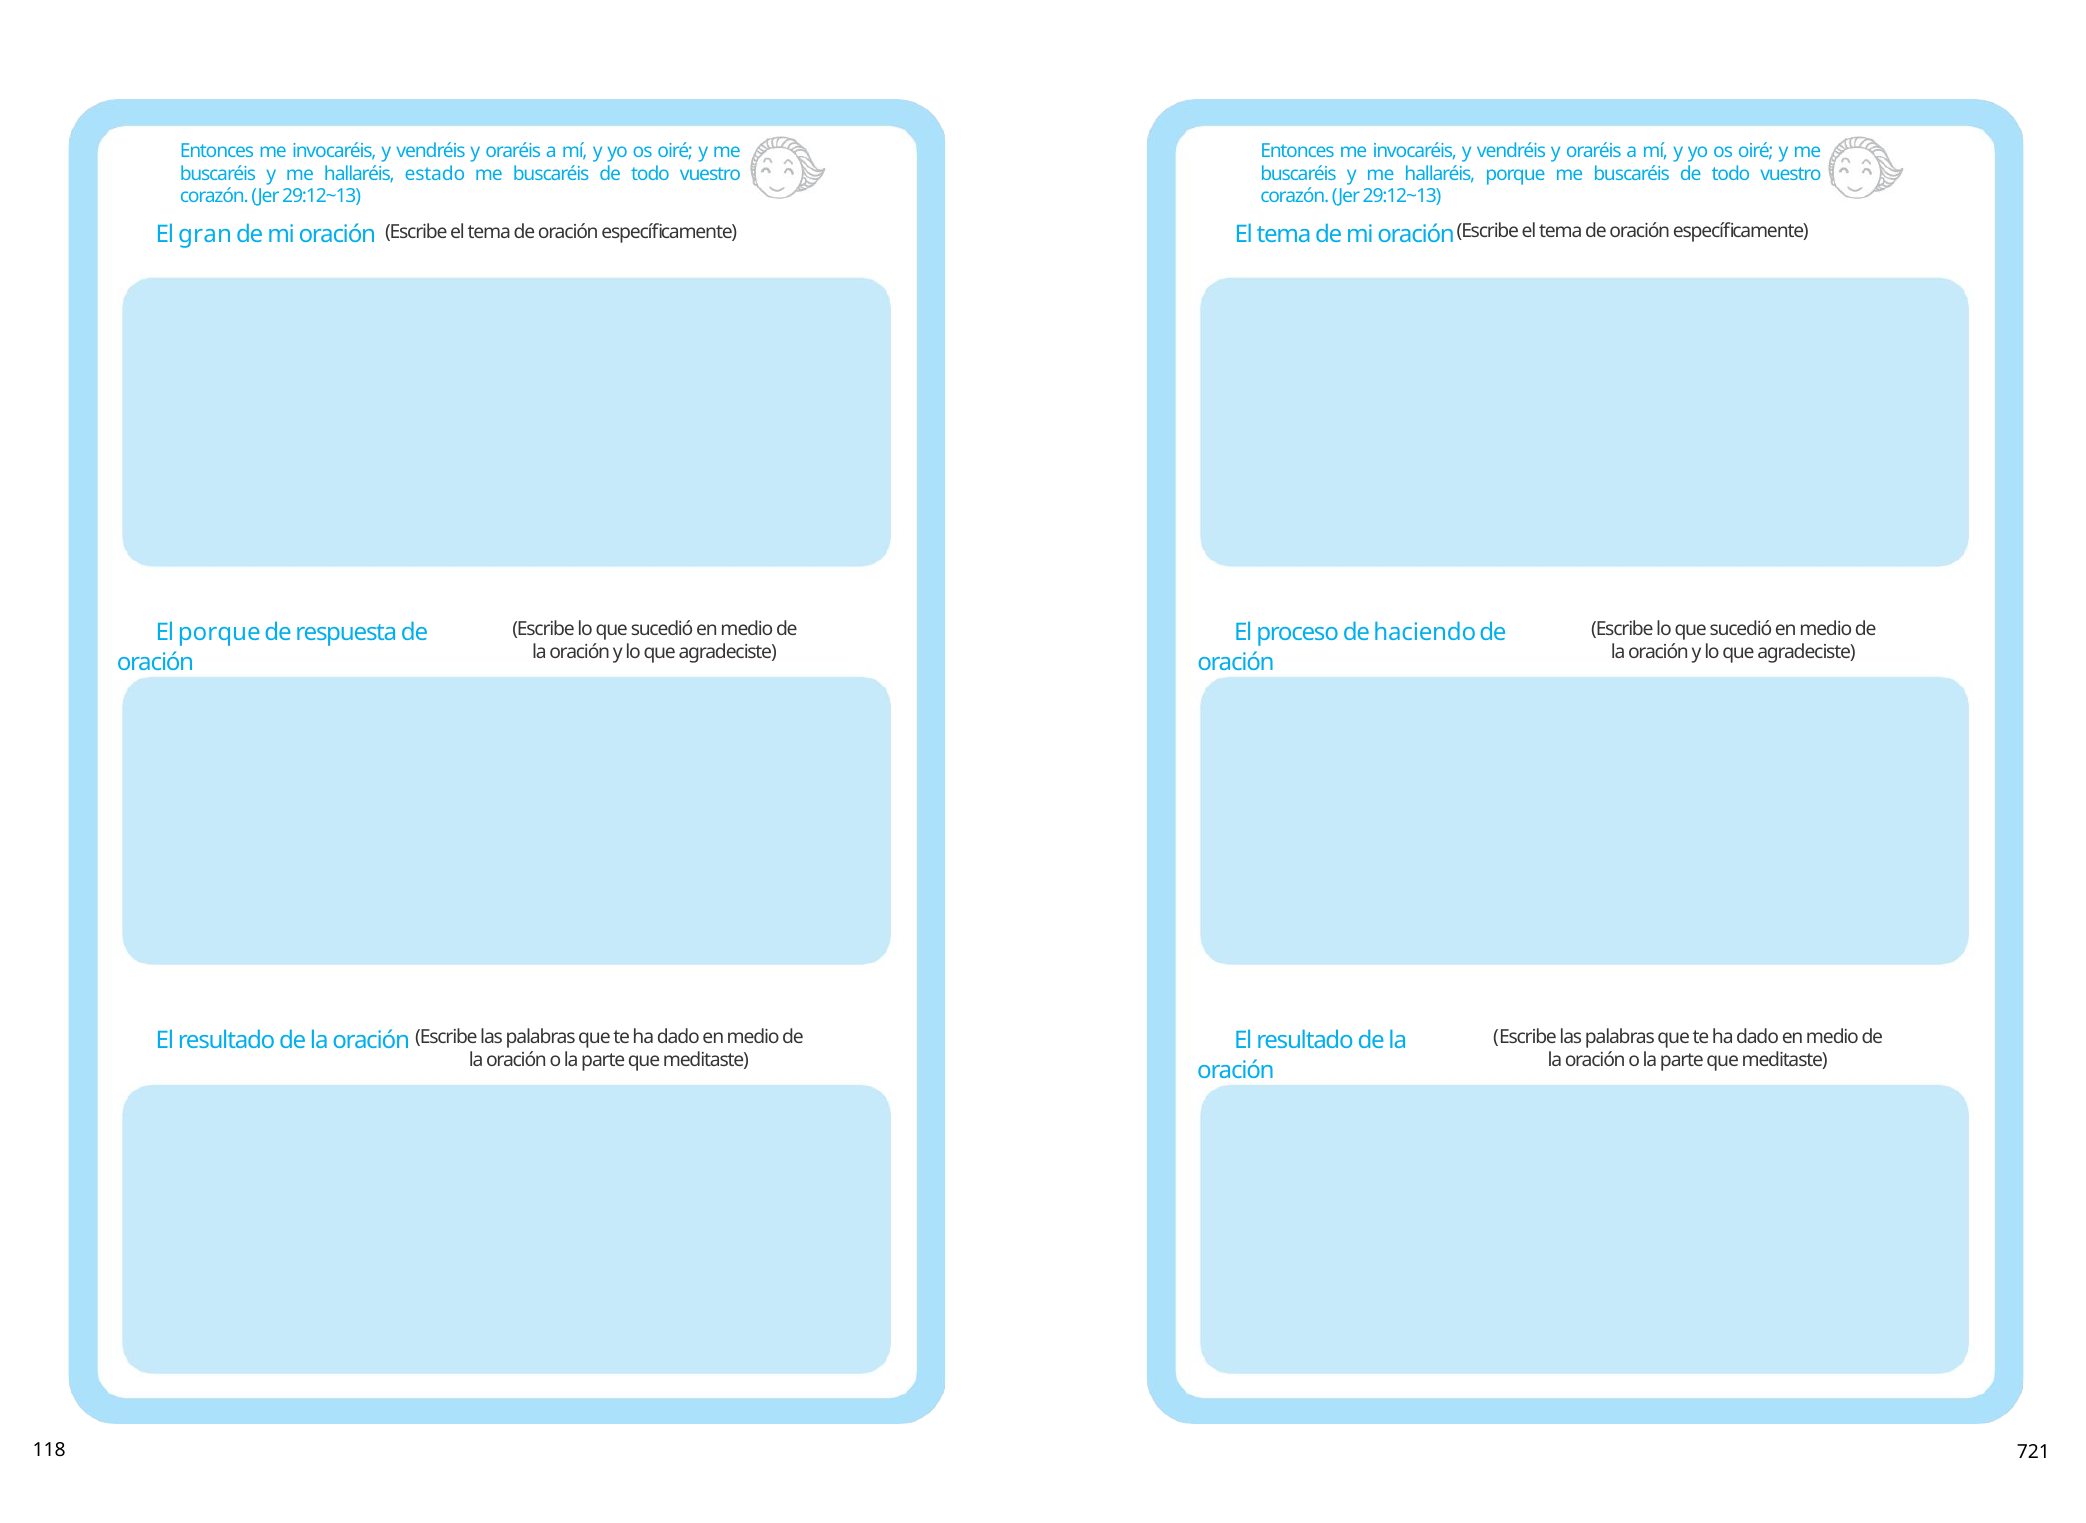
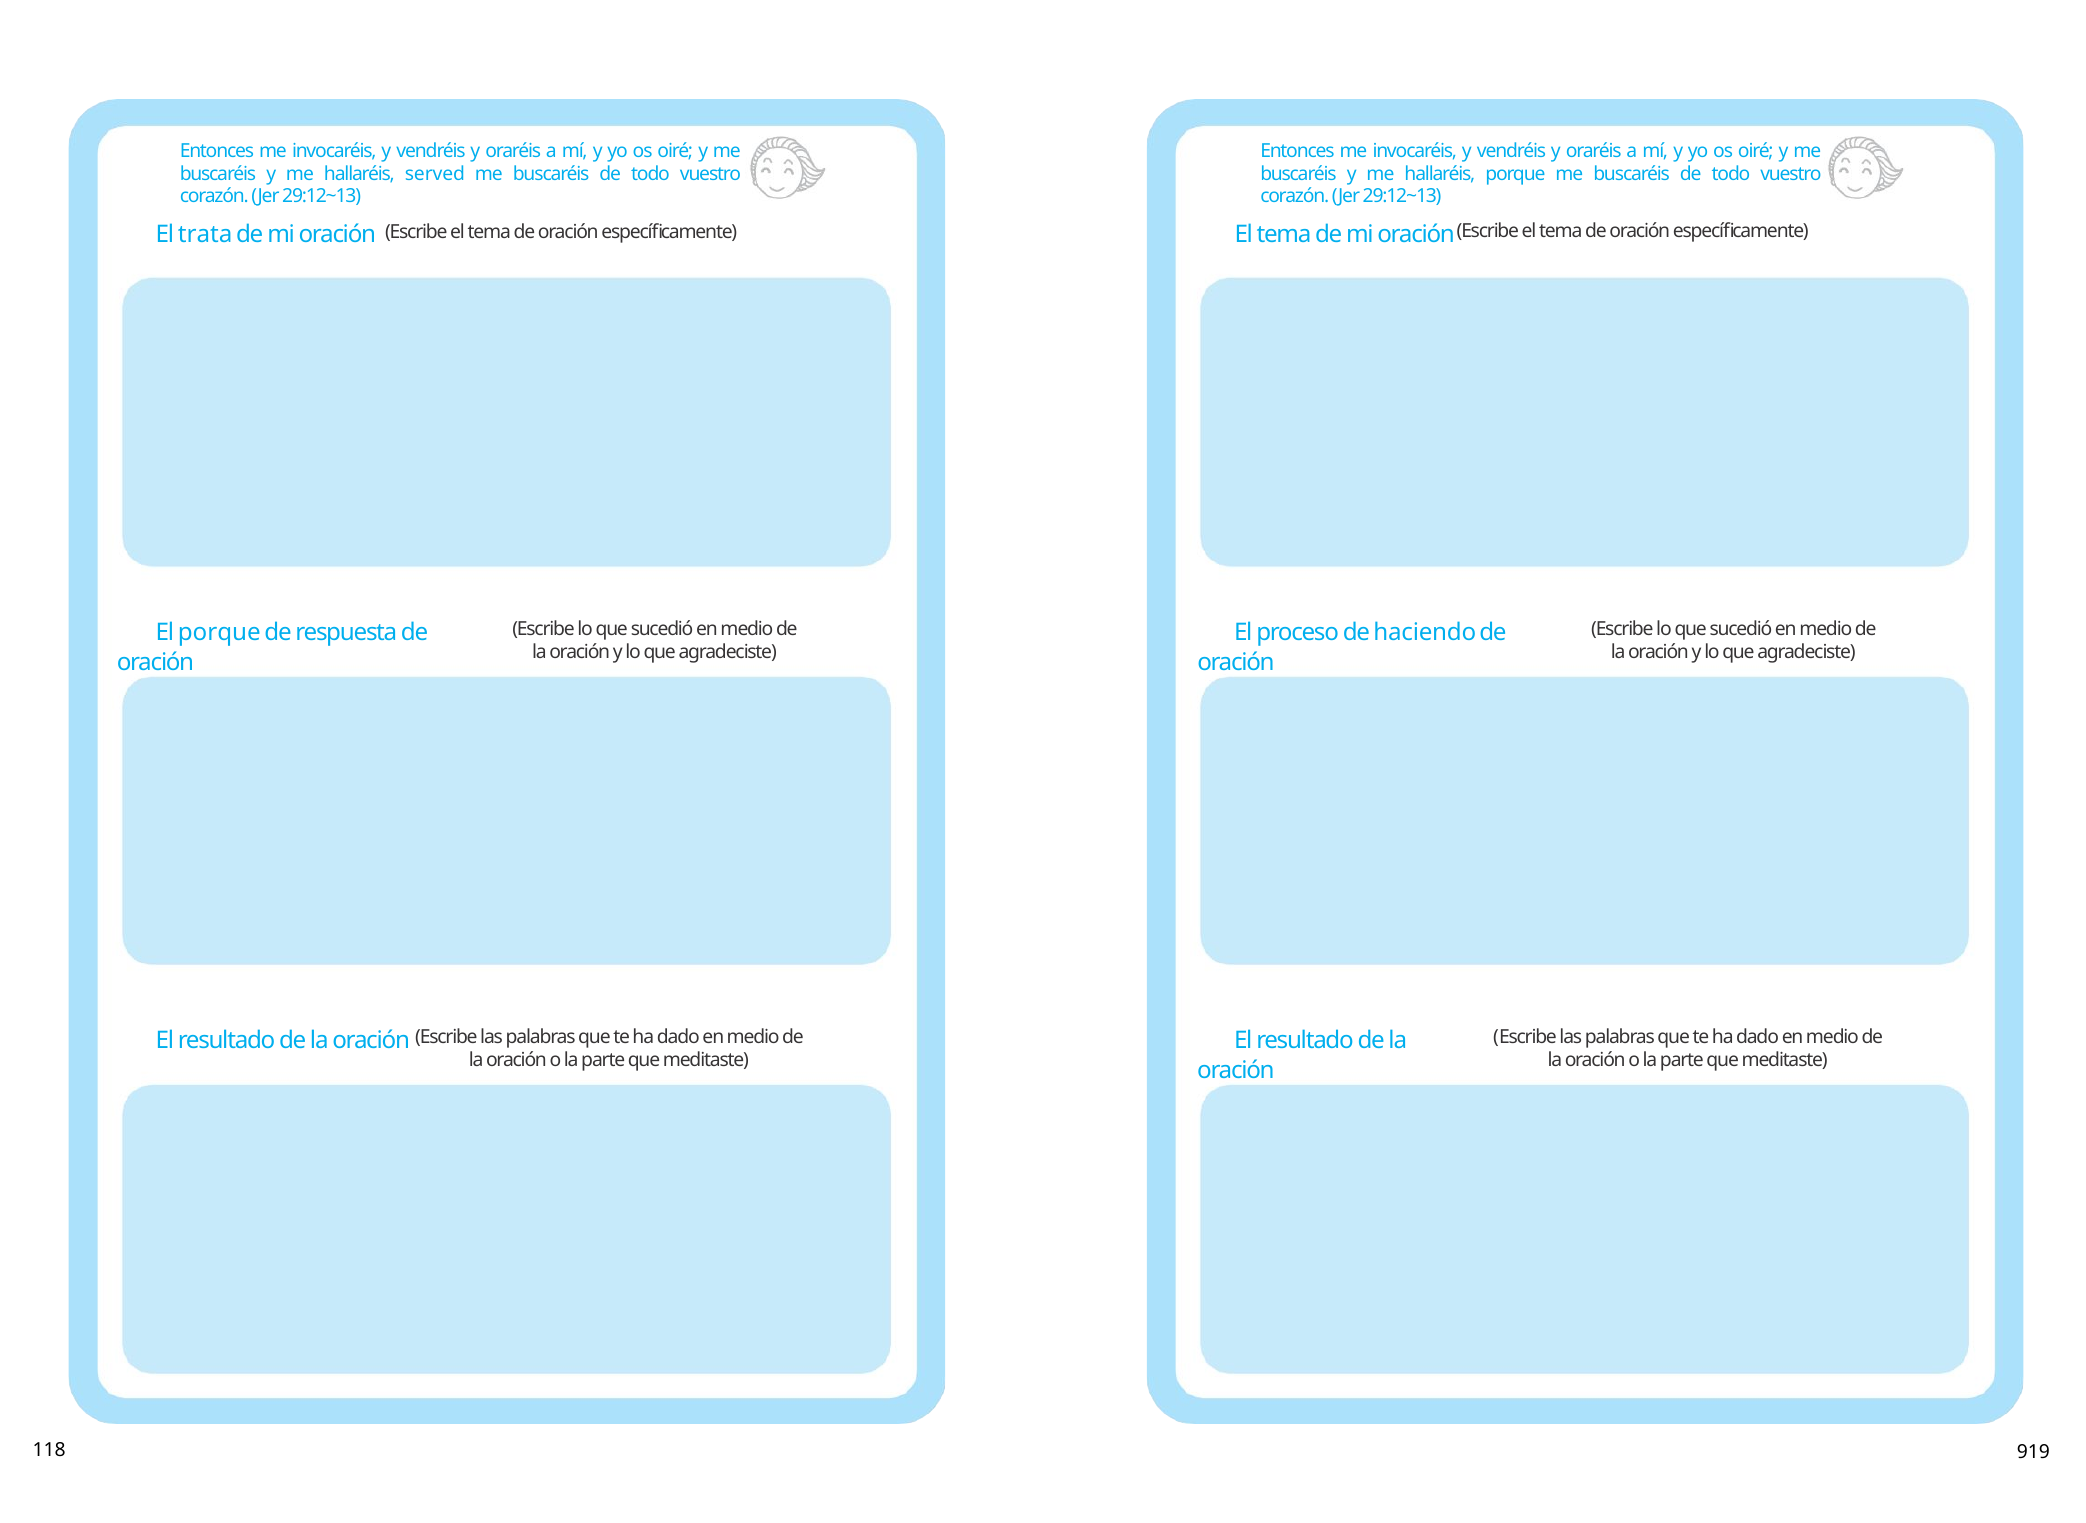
estado: estado -> served (435, 174)
gran: gran -> trata (205, 234)
721: 721 -> 919 (2033, 1453)
